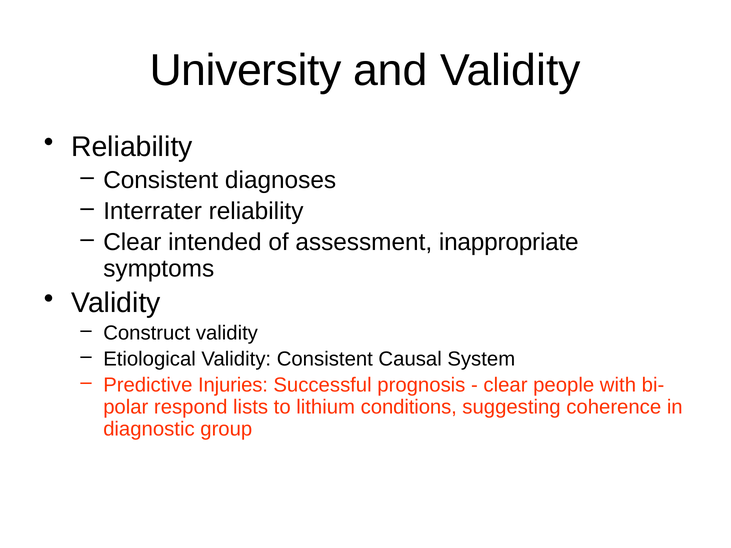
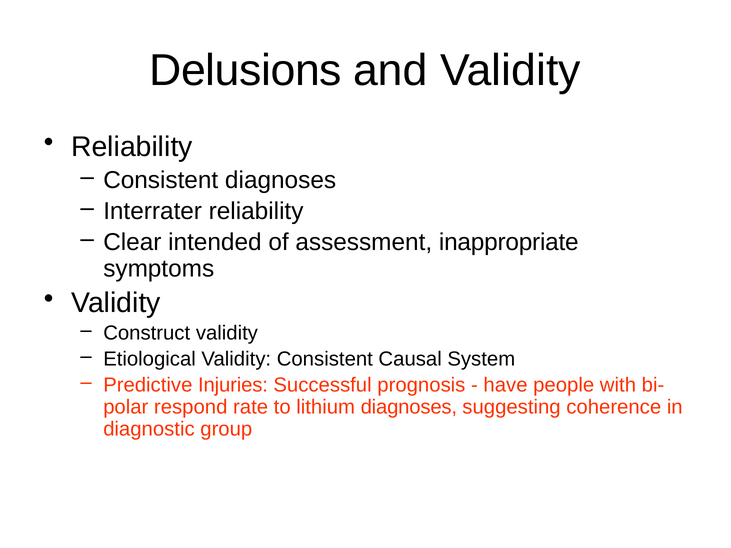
University: University -> Delusions (246, 71)
clear: clear -> have (506, 385)
lists: lists -> rate (251, 407)
lithium conditions: conditions -> diagnoses (409, 407)
